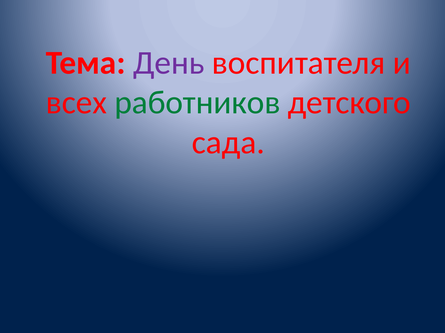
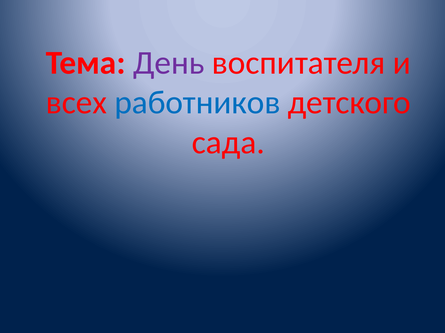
работников colour: green -> blue (197, 103)
